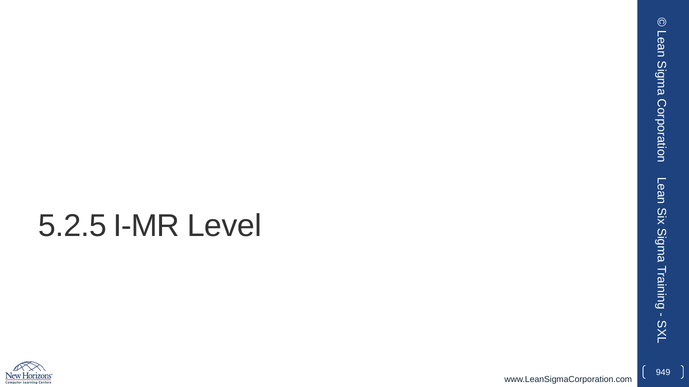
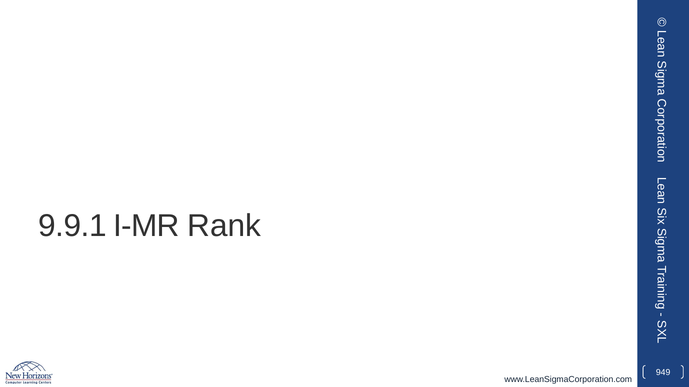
5.2.5: 5.2.5 -> 9.9.1 (72, 226)
Level: Level -> Rank (224, 226)
